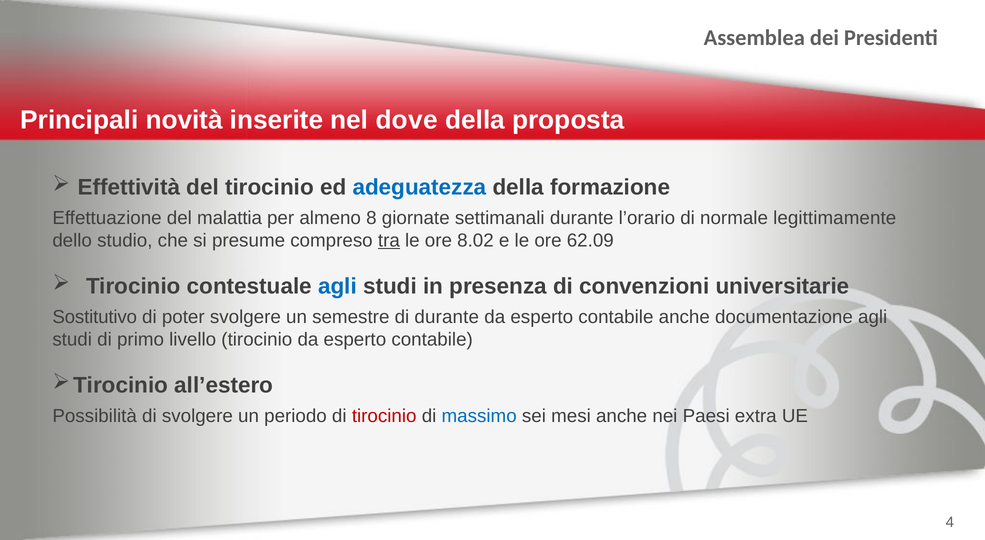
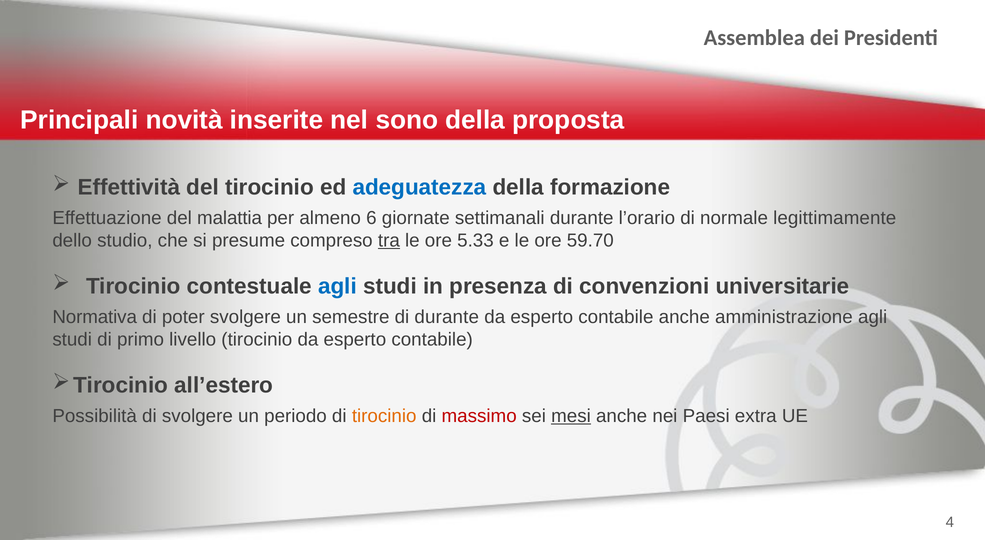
dove: dove -> sono (407, 120)
8: 8 -> 6 (371, 218)
8.02: 8.02 -> 5.33 (475, 241)
62.09: 62.09 -> 59.70 (590, 241)
Sostitutivo: Sostitutivo -> Normativa (95, 317)
documentazione: documentazione -> amministrazione (784, 317)
tirocinio colour: red -> orange (384, 416)
massimo colour: blue -> red (479, 416)
mesi underline: none -> present (571, 416)
